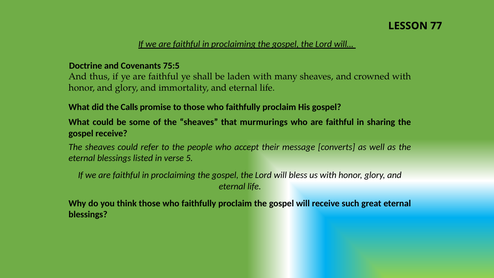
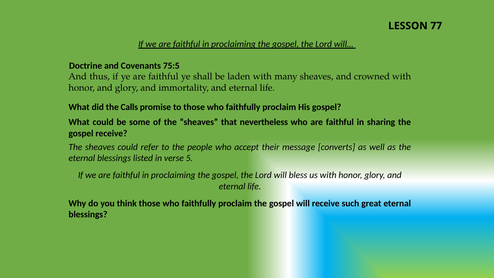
murmurings: murmurings -> nevertheless (264, 122)
